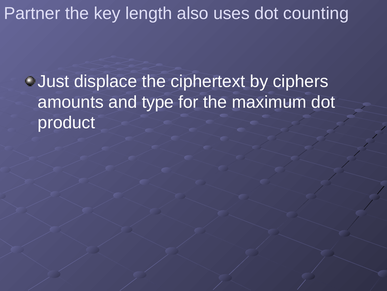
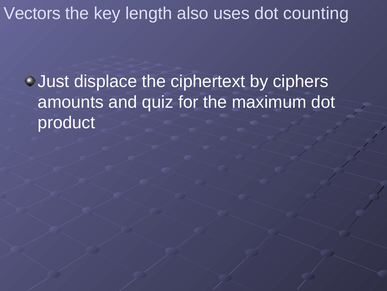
Partner: Partner -> Vectors (32, 13)
type: type -> quiz (158, 102)
